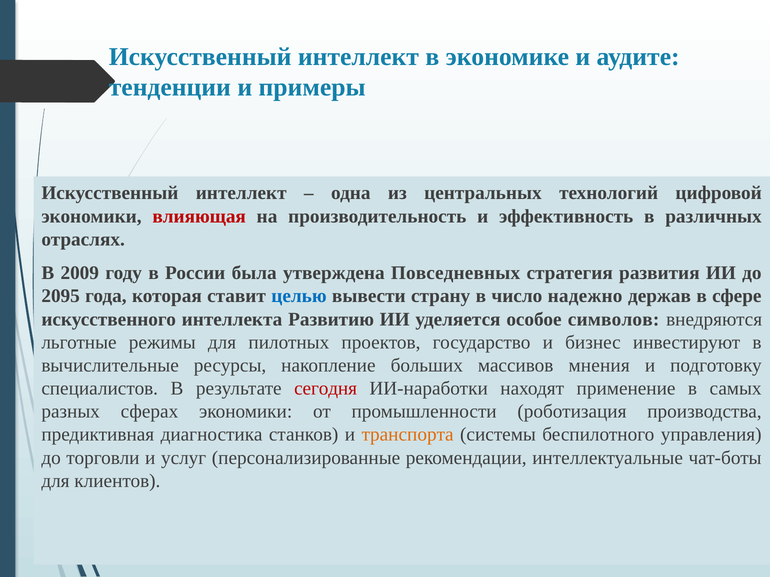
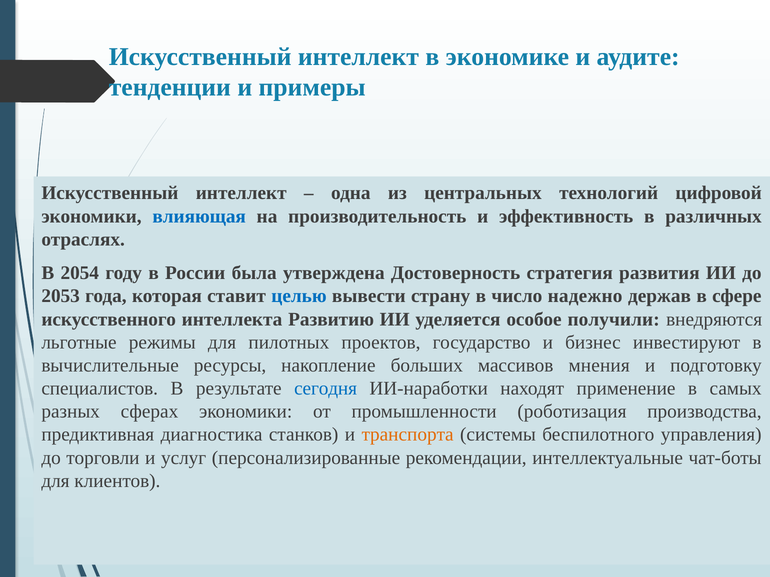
влияющая colour: red -> blue (199, 216)
2009: 2009 -> 2054 (80, 273)
Повседневных: Повседневных -> Достоверность (456, 273)
2095: 2095 -> 2053 (61, 296)
символов: символов -> получили (614, 320)
сегодня colour: red -> blue (326, 389)
